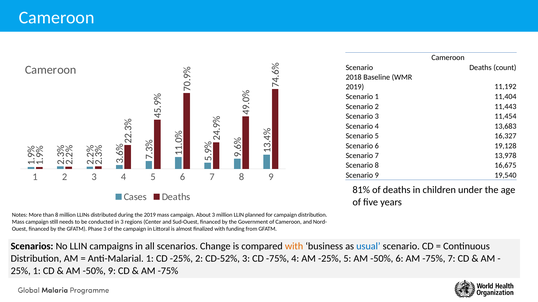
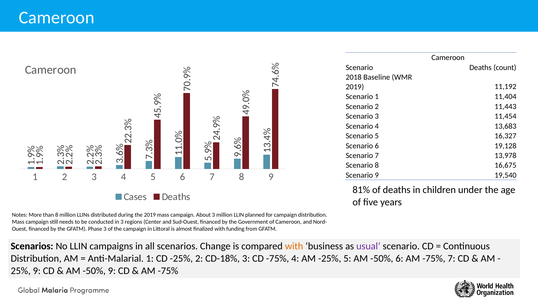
usual colour: blue -> purple (368, 247)
CD-52%: CD-52% -> CD-18% (223, 259)
1: 1 -> 9 (37, 271)
